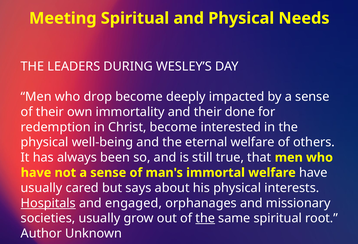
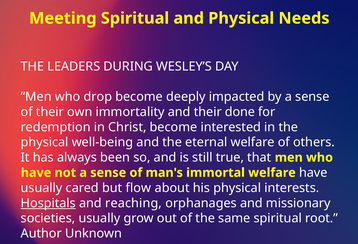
says: says -> flow (138, 188)
engaged: engaged -> reaching (133, 203)
the underline: present -> none (205, 218)
